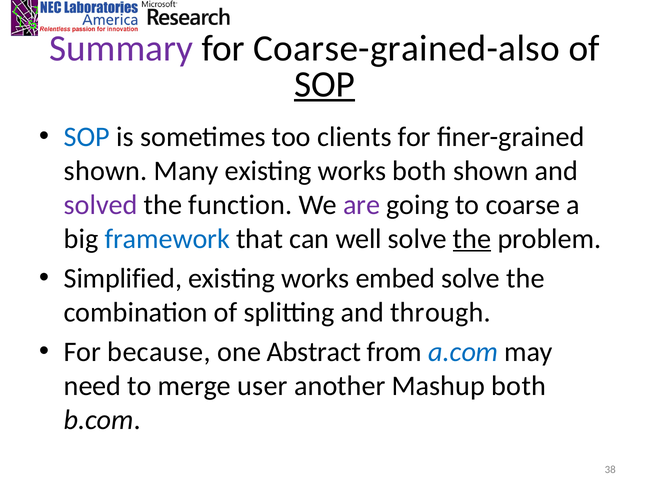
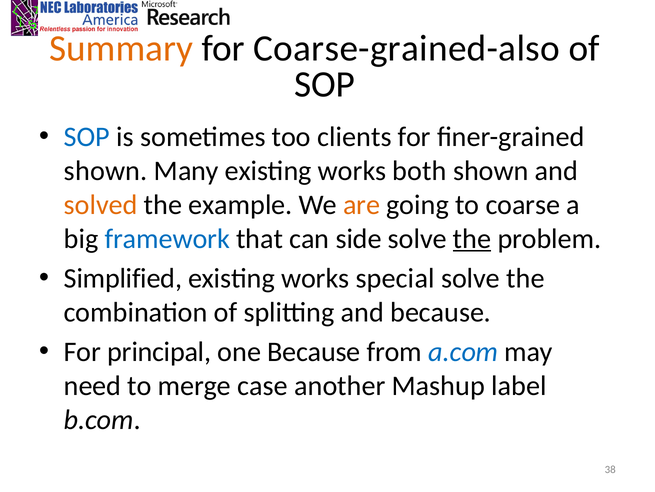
Summary colour: purple -> orange (121, 48)
SOP underline: present -> none (325, 84)
solved colour: purple -> orange (101, 205)
function: function -> example (240, 205)
are colour: purple -> orange (362, 205)
well: well -> side (359, 238)
embed: embed -> special (395, 278)
and through: through -> because (441, 312)
because: because -> principal (159, 352)
one Abstract: Abstract -> Because (314, 352)
user: user -> case (263, 385)
Mashup both: both -> label (519, 385)
